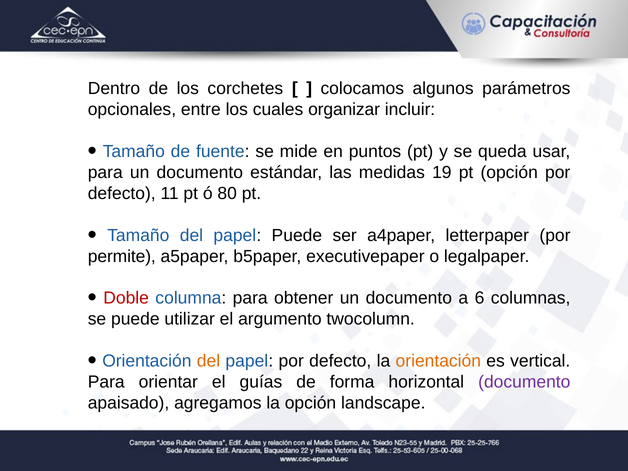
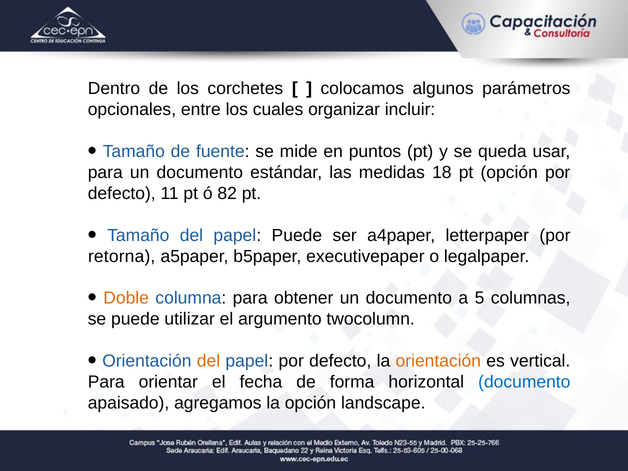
19: 19 -> 18 (442, 172)
80: 80 -> 82 (227, 193)
permite: permite -> retorna (122, 256)
Doble colour: red -> orange (126, 298)
6: 6 -> 5 (480, 298)
guías: guías -> fecha (261, 382)
documento colour: purple -> blue (524, 382)
